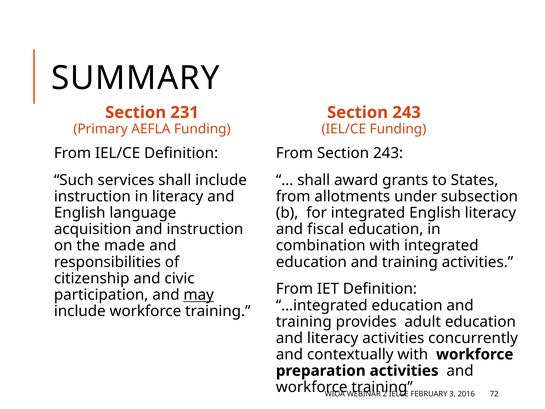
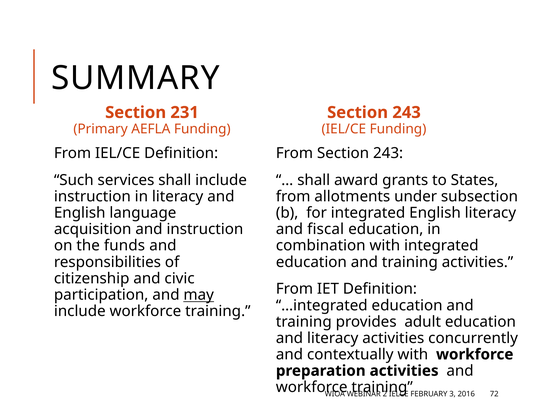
made: made -> funds (125, 246)
